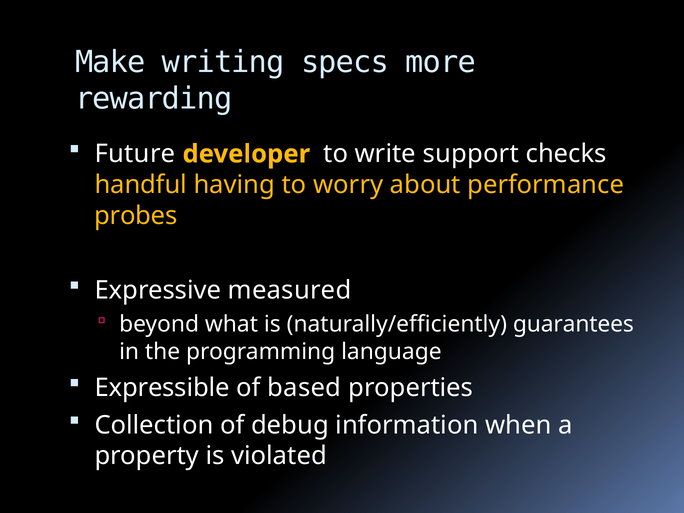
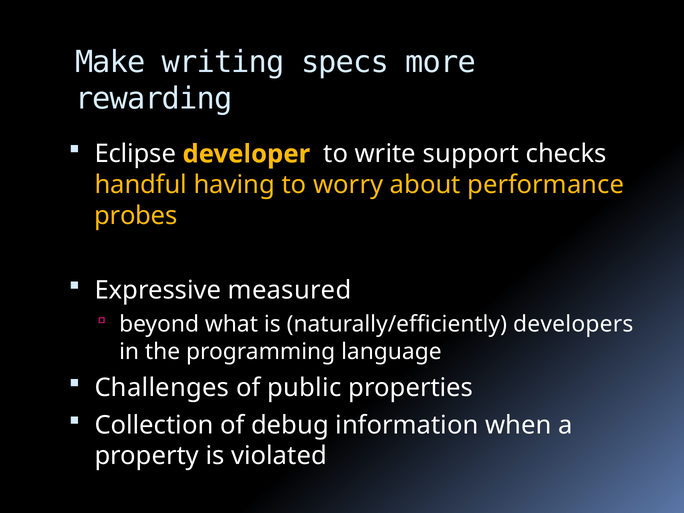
Future: Future -> Eclipse (135, 154)
guarantees: guarantees -> developers (573, 324)
Expressible: Expressible -> Challenges (162, 388)
based: based -> public (304, 388)
